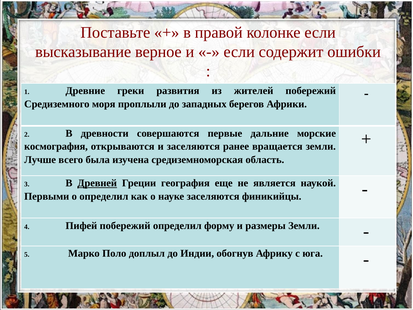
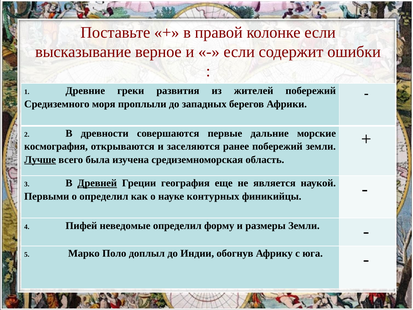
ранее вращается: вращается -> побережий (277, 146)
Лучше underline: none -> present (40, 159)
науке заселяются: заселяются -> контурных (213, 196)
Пифей побережий: побережий -> неведомые (125, 225)
